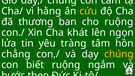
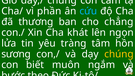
hằng: hằng -> phần (49, 11)
cứu colour: yellow -> light blue (88, 11)
cho ruộng: ruộng -> chẳng (119, 22)
chẳng: chẳng -> sương (16, 54)
biết ruộng: ruộng -> muôn (66, 65)
